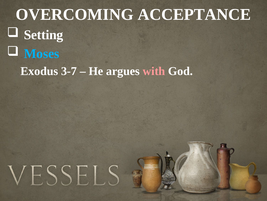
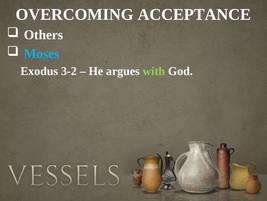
Setting: Setting -> Others (43, 35)
3-7: 3-7 -> 3-2 (69, 71)
with colour: pink -> light green (154, 71)
